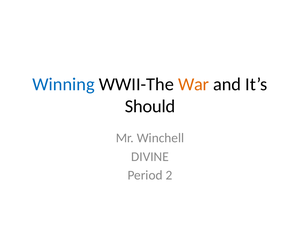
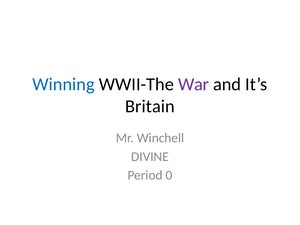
War colour: orange -> purple (194, 84)
Should: Should -> Britain (150, 106)
2: 2 -> 0 (169, 175)
